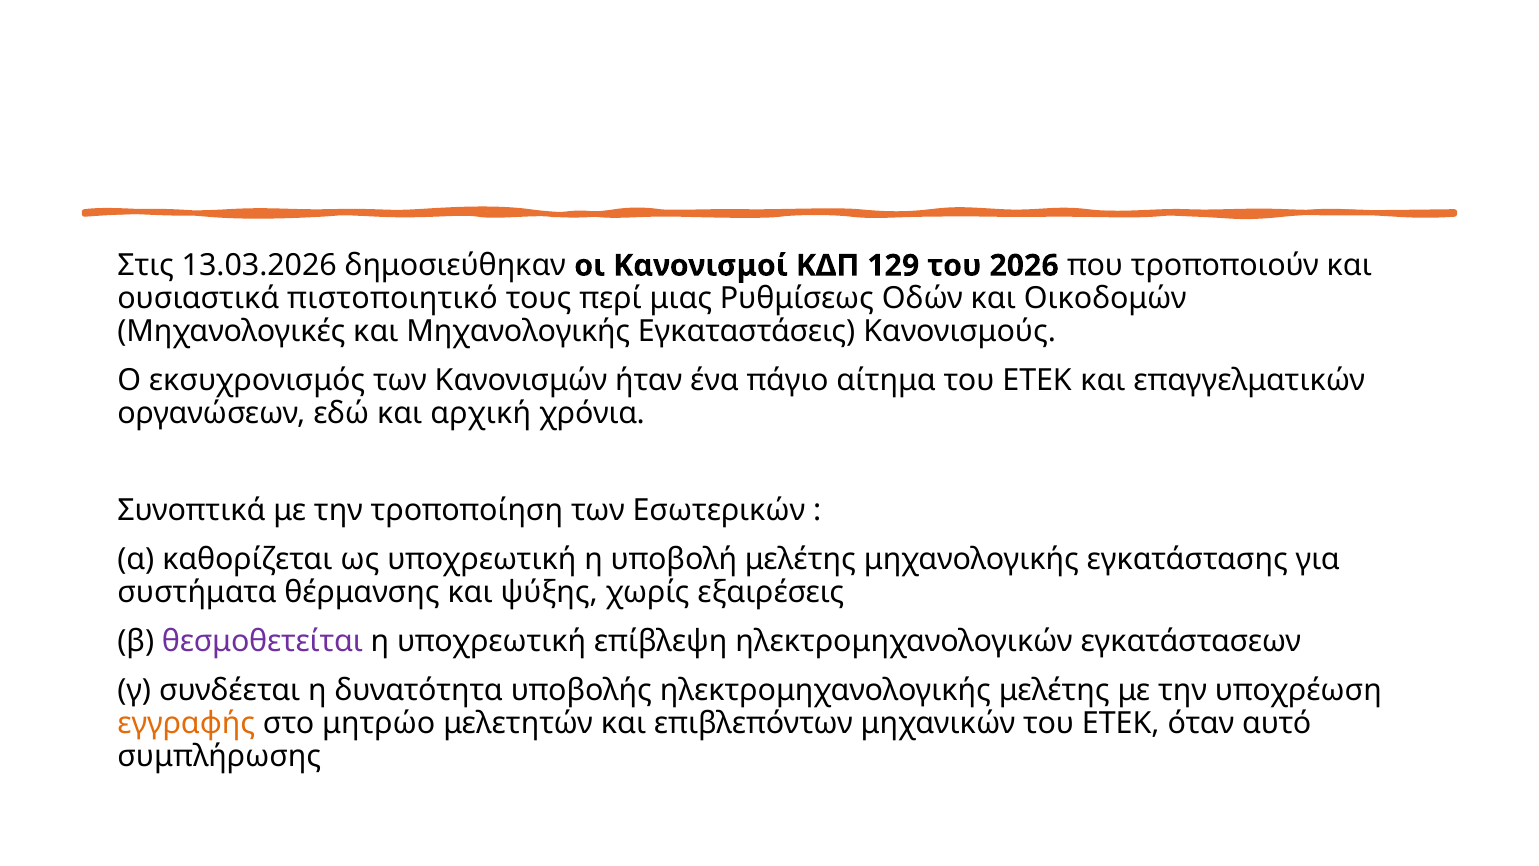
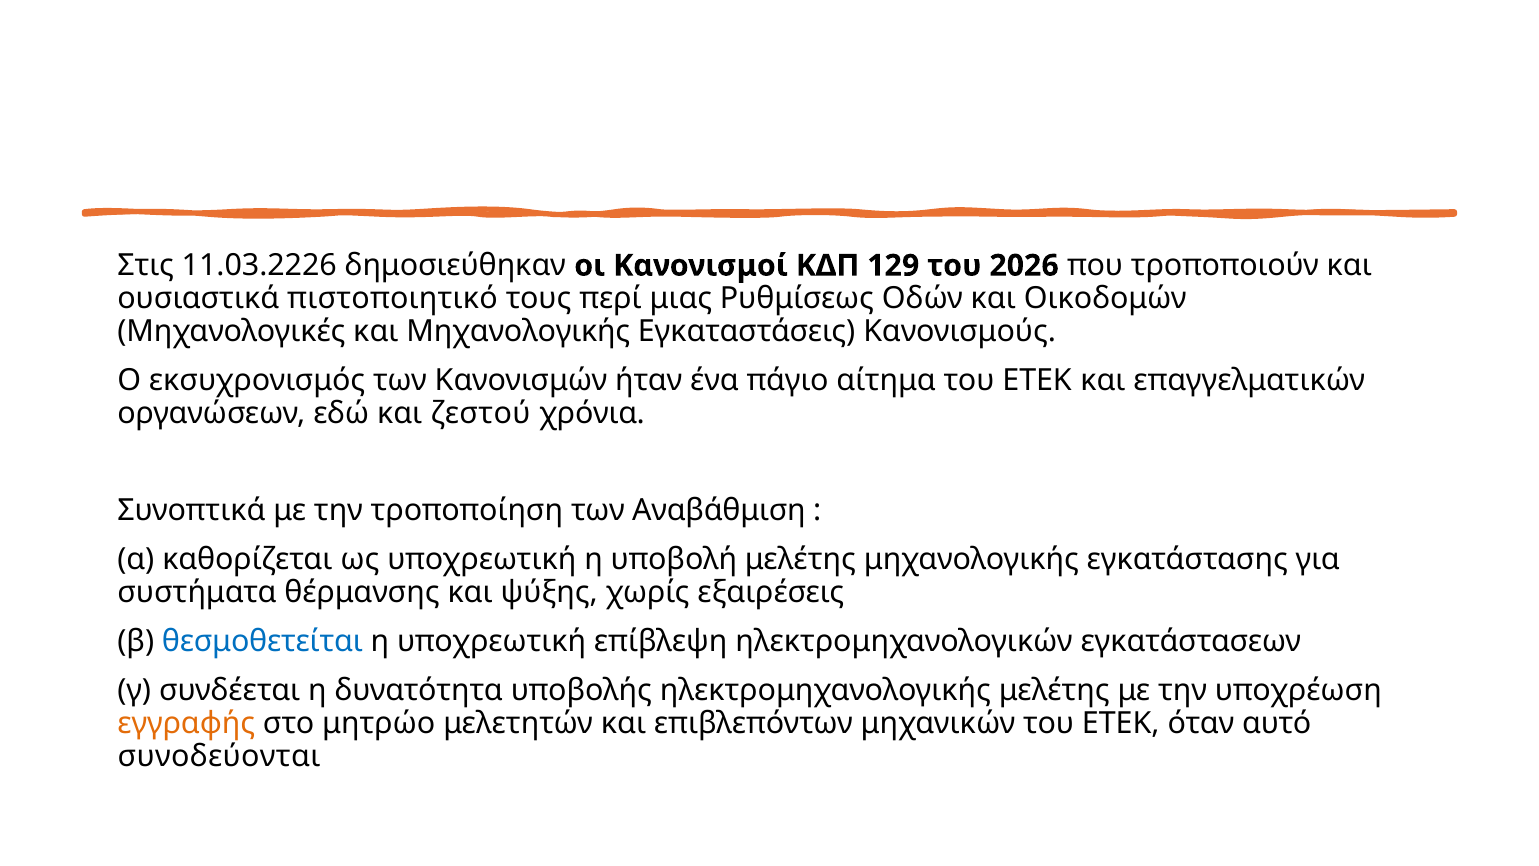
13.03.2026: 13.03.2026 -> 11.03.2226 (259, 266)
αρχική: αρχική -> ζεστού (481, 413)
Εσωτερικών: Εσωτερικών -> Αναβάθμιση (719, 511)
θεσμοθετείται colour: purple -> blue (262, 641)
συμπλήρωσης: συμπλήρωσης -> συνοδεύονται (219, 756)
